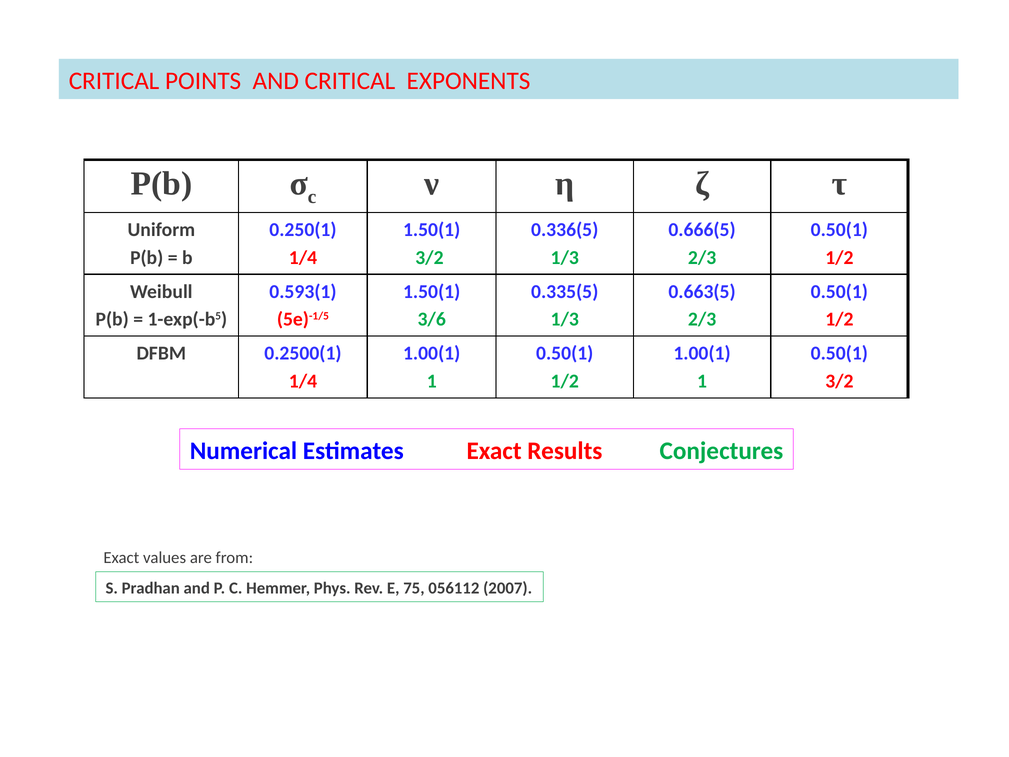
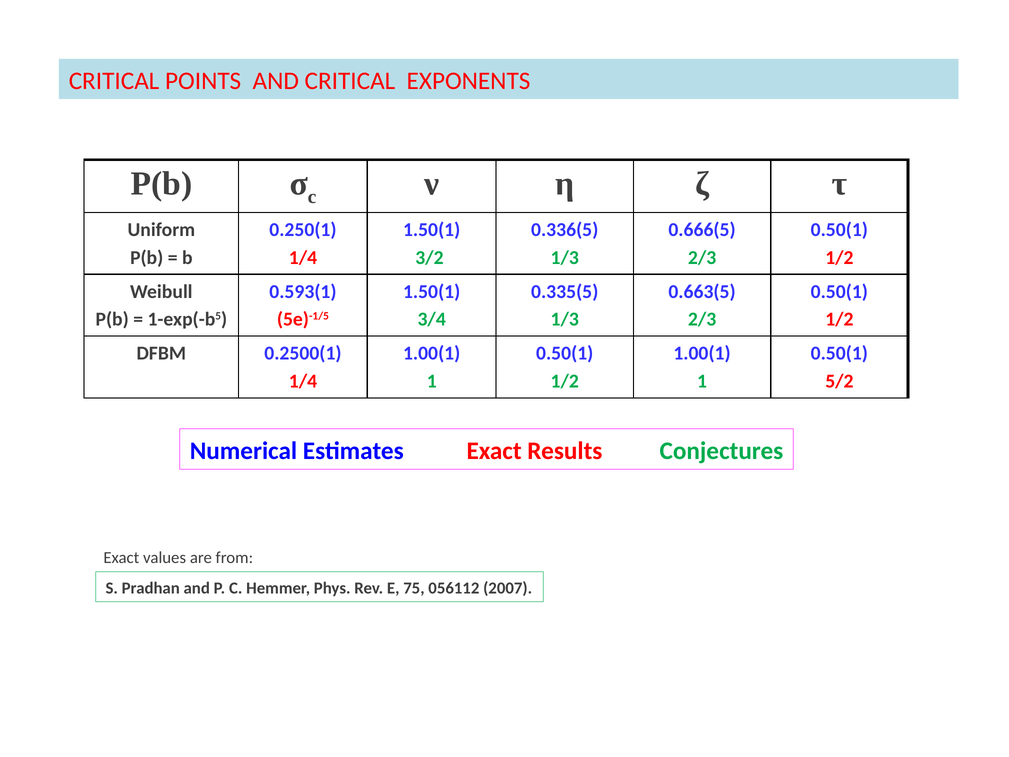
3/6: 3/6 -> 3/4 (432, 319)
3/2: 3/2 -> 5/2 (839, 381)
